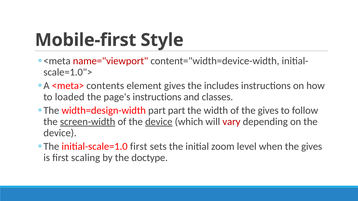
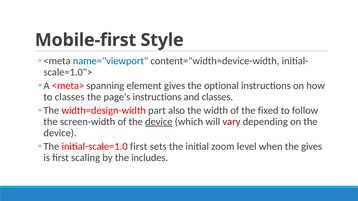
name="viewport colour: red -> blue (111, 61)
contents: contents -> spanning (105, 86)
includes: includes -> optional (221, 86)
to loaded: loaded -> classes (70, 97)
part part: part -> also (177, 111)
of the gives: gives -> fixed (268, 111)
screen-width underline: present -> none (88, 122)
doctype: doctype -> includes (150, 158)
